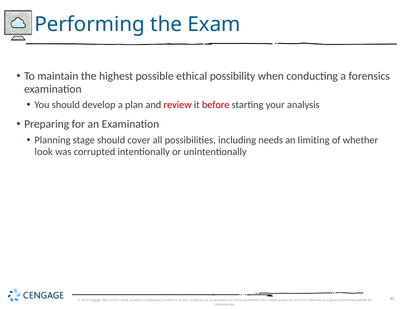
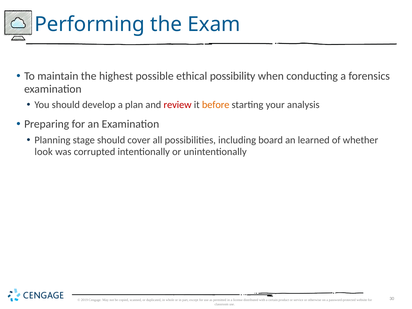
before colour: red -> orange (216, 105)
needs: needs -> board (271, 140)
limiting: limiting -> learned (314, 140)
